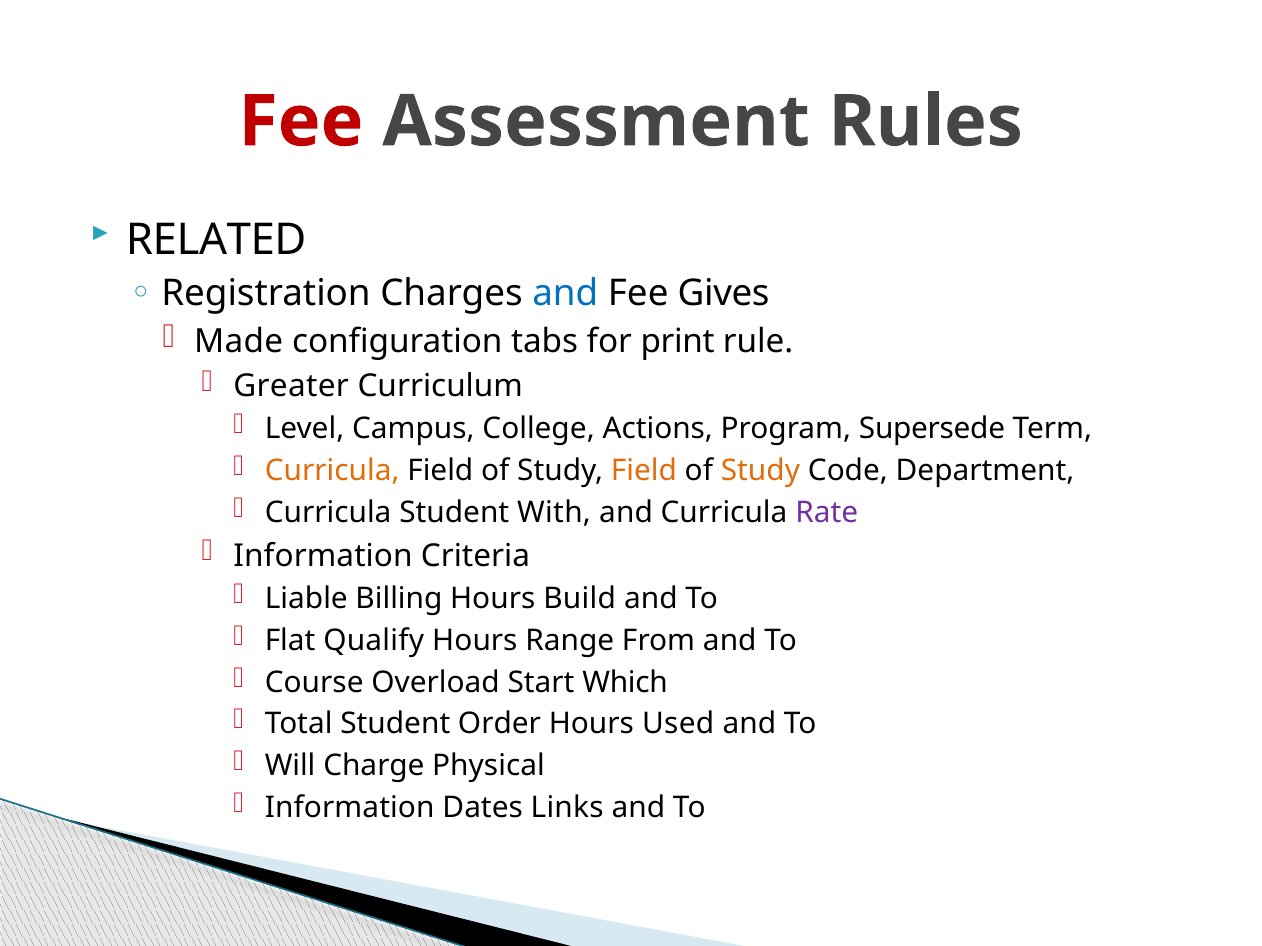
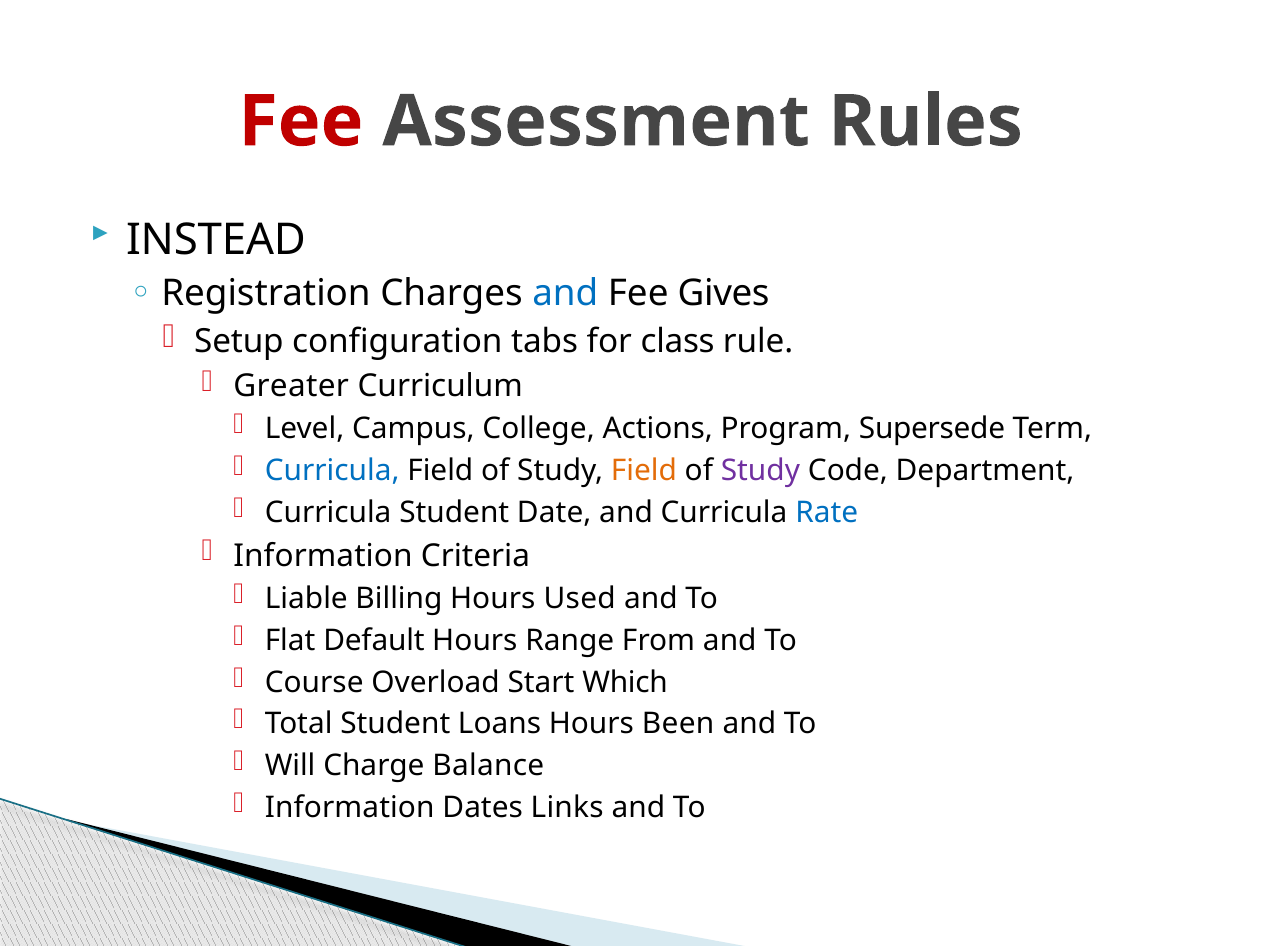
RELATED: RELATED -> INSTEAD (216, 240)
Made: Made -> Setup (239, 341)
print: print -> class (678, 341)
Curricula colour: orange -> blue (332, 471)
Study colour: orange -> purple (760, 471)
With: With -> Date (554, 513)
Rate colour: purple -> blue (827, 513)
Build: Build -> Used (580, 599)
Qualify: Qualify -> Default (374, 641)
Order: Order -> Loans (500, 724)
Used: Used -> Been (678, 724)
Physical: Physical -> Balance (488, 766)
